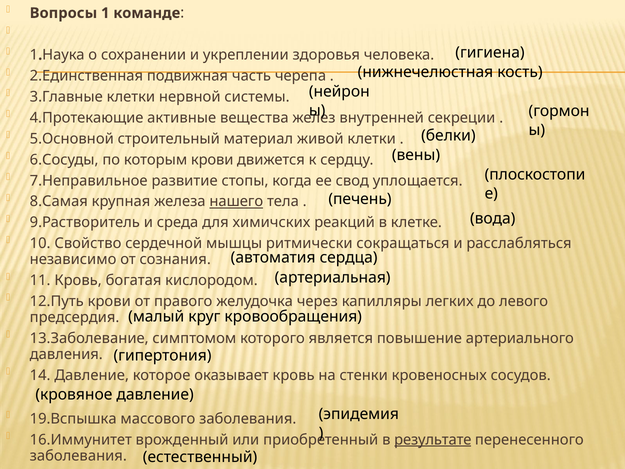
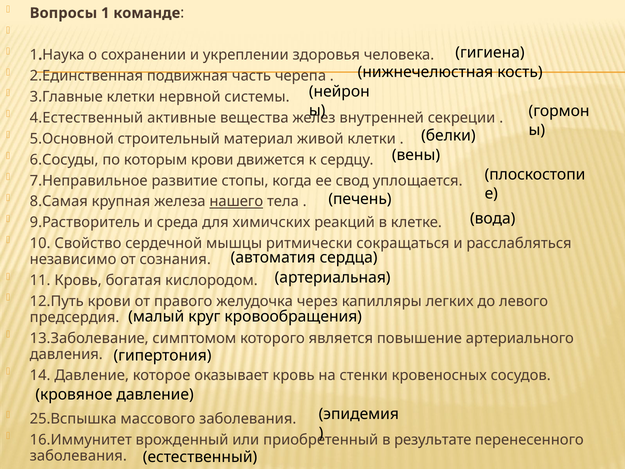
4.Протекающие: 4.Протекающие -> 4.Естественный (86, 118)
19.Вспышка: 19.Вспышка -> 25.Вспышка (73, 419)
результате underline: present -> none (433, 440)
